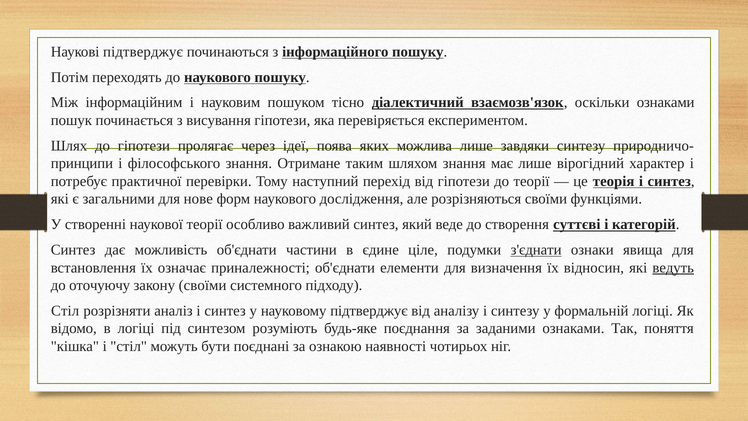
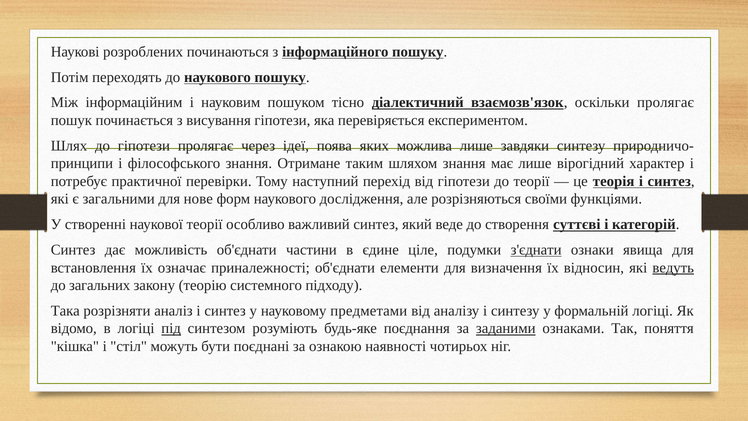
Наукові підтверджує: підтверджує -> розроблених (143, 52)
оскільки ознаками: ознаками -> пролягає (665, 102)
оточуючу: оточуючу -> загальних (100, 285)
закону своїми: своїми -> теорію (203, 285)
Стіл: Стіл -> Така (65, 311)
науковому підтверджує: підтверджує -> предметами (369, 311)
під underline: none -> present (171, 328)
заданими underline: none -> present (506, 328)
